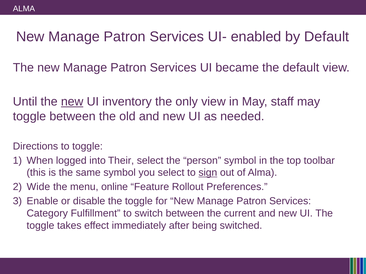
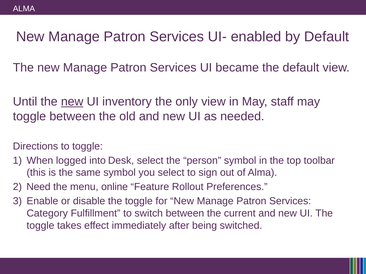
Their: Their -> Desk (121, 161)
sign underline: present -> none (208, 173)
Wide: Wide -> Need (39, 187)
